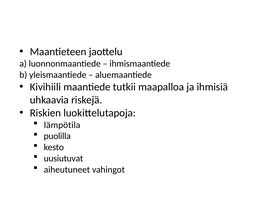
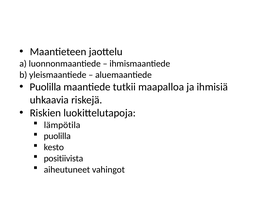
Kivihiili: Kivihiili -> Puolilla (45, 87)
uusiutuvat: uusiutuvat -> positiivista (63, 159)
